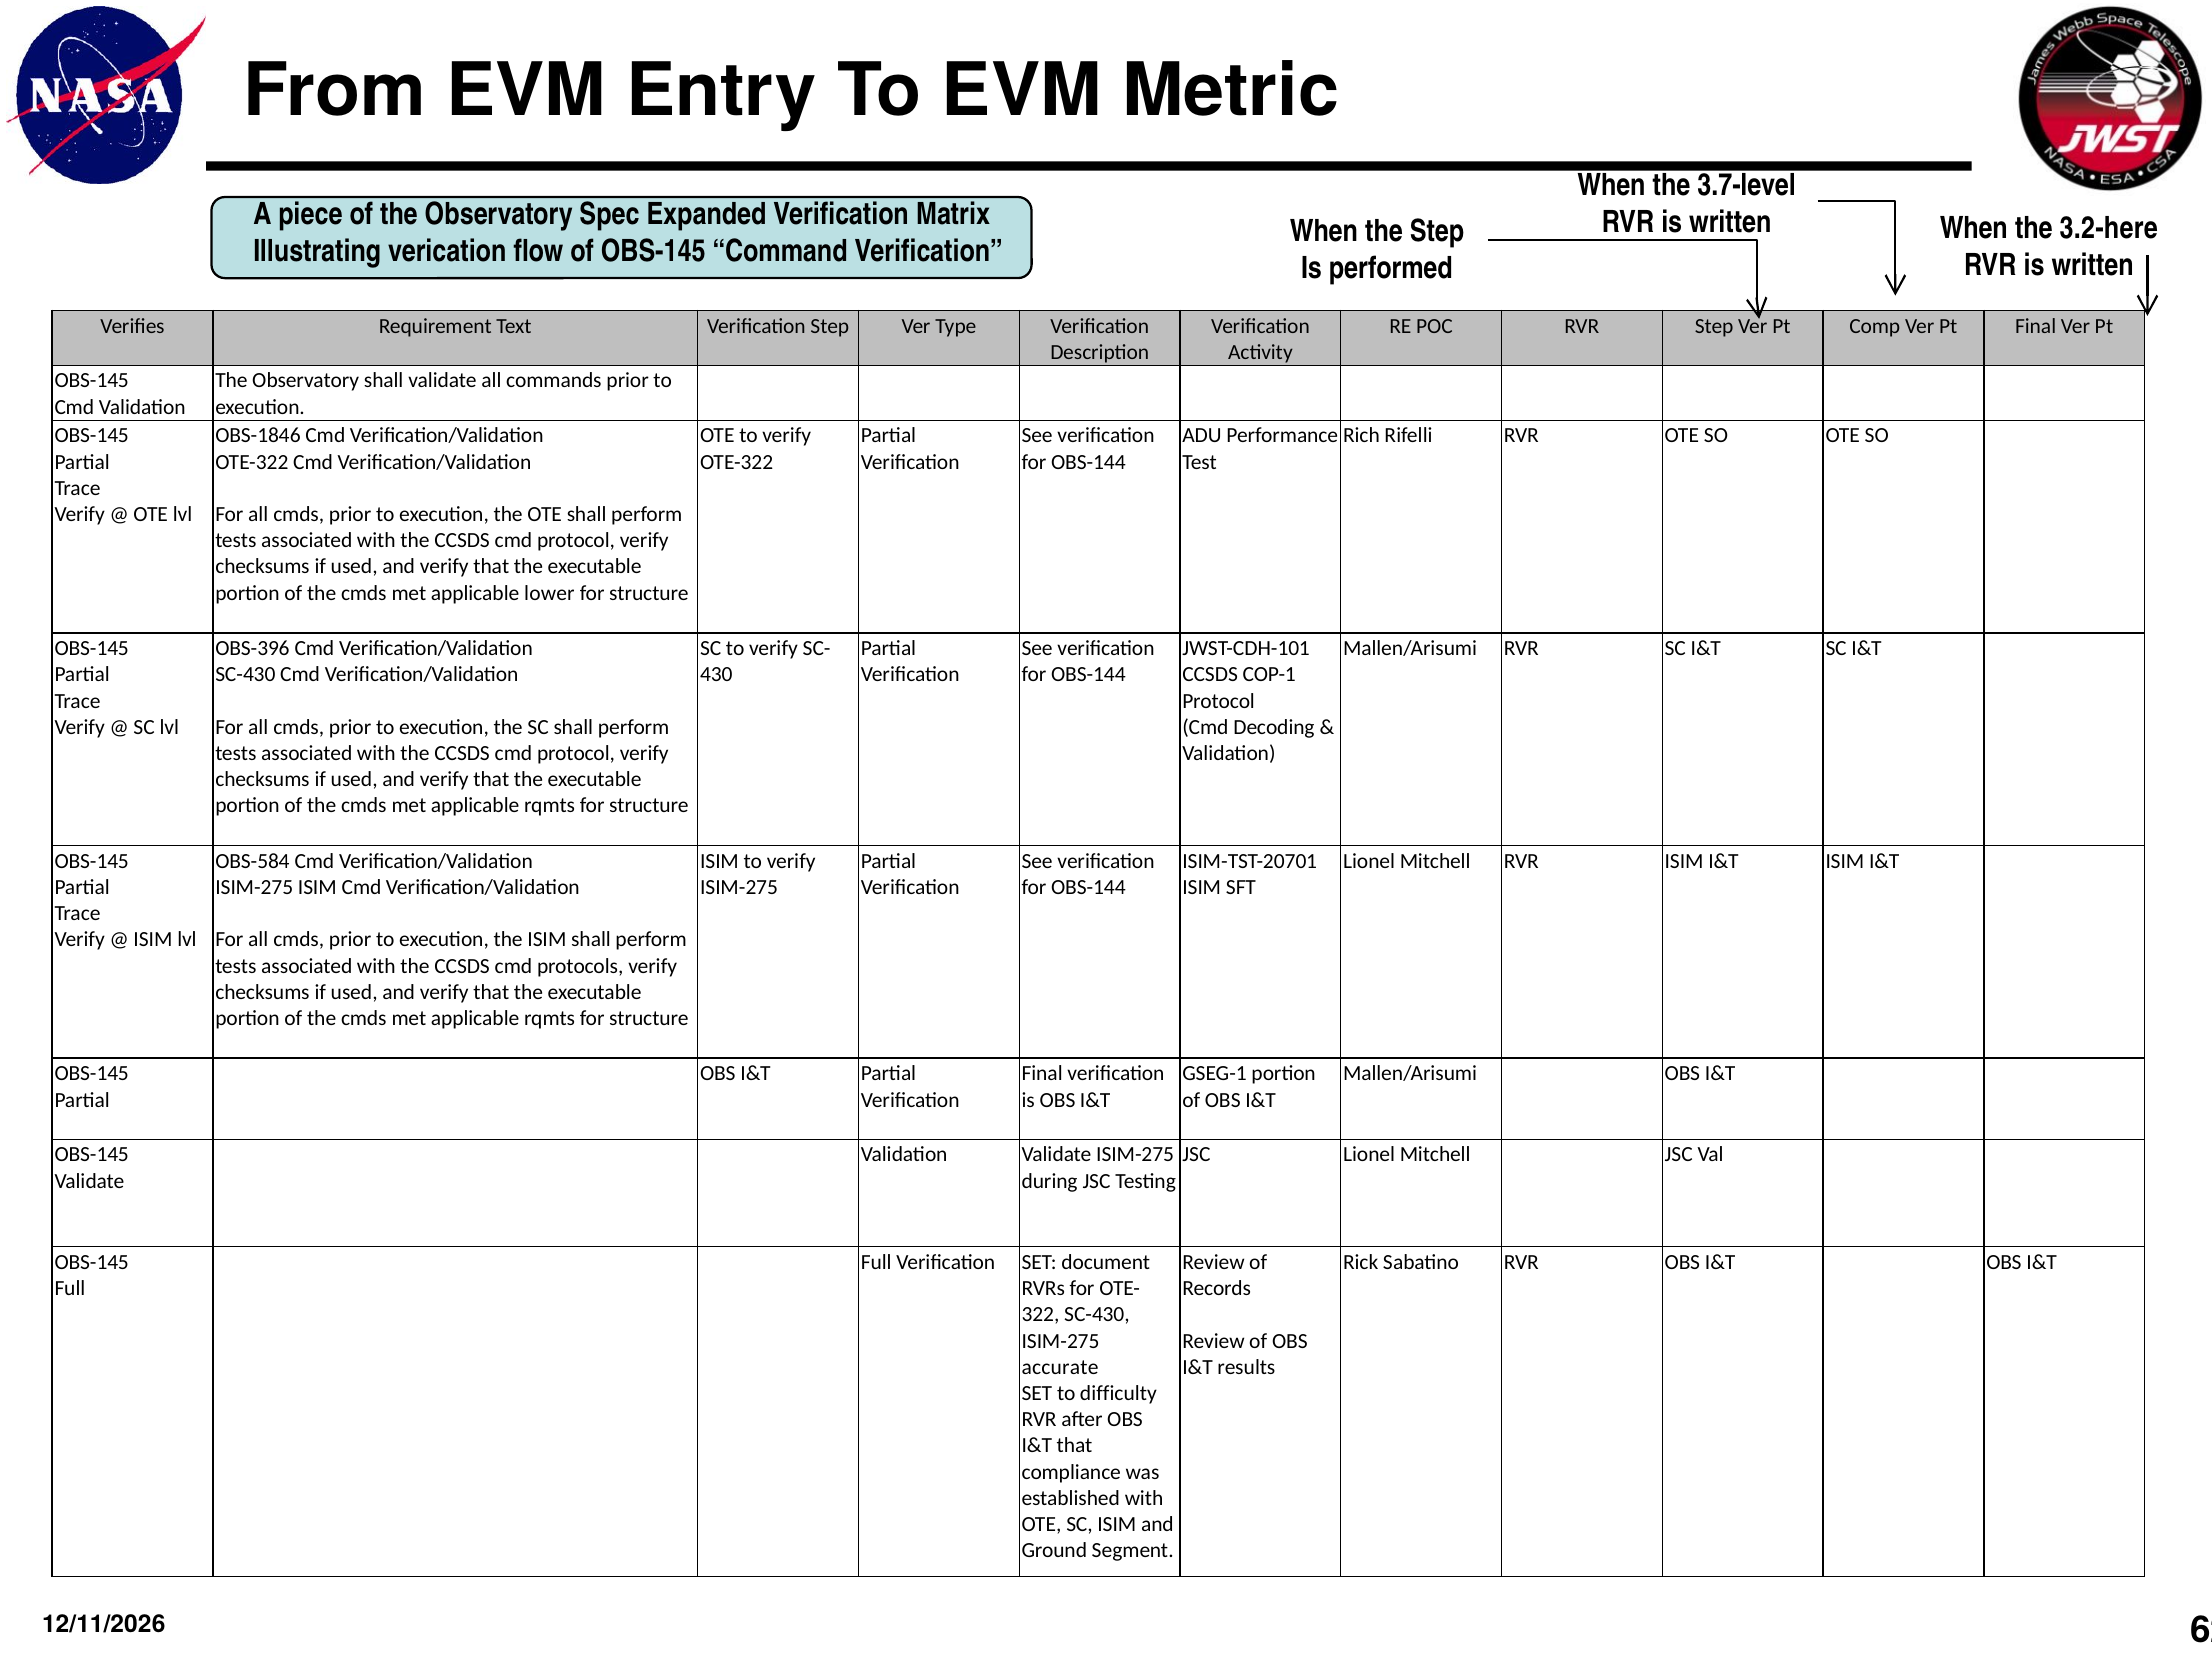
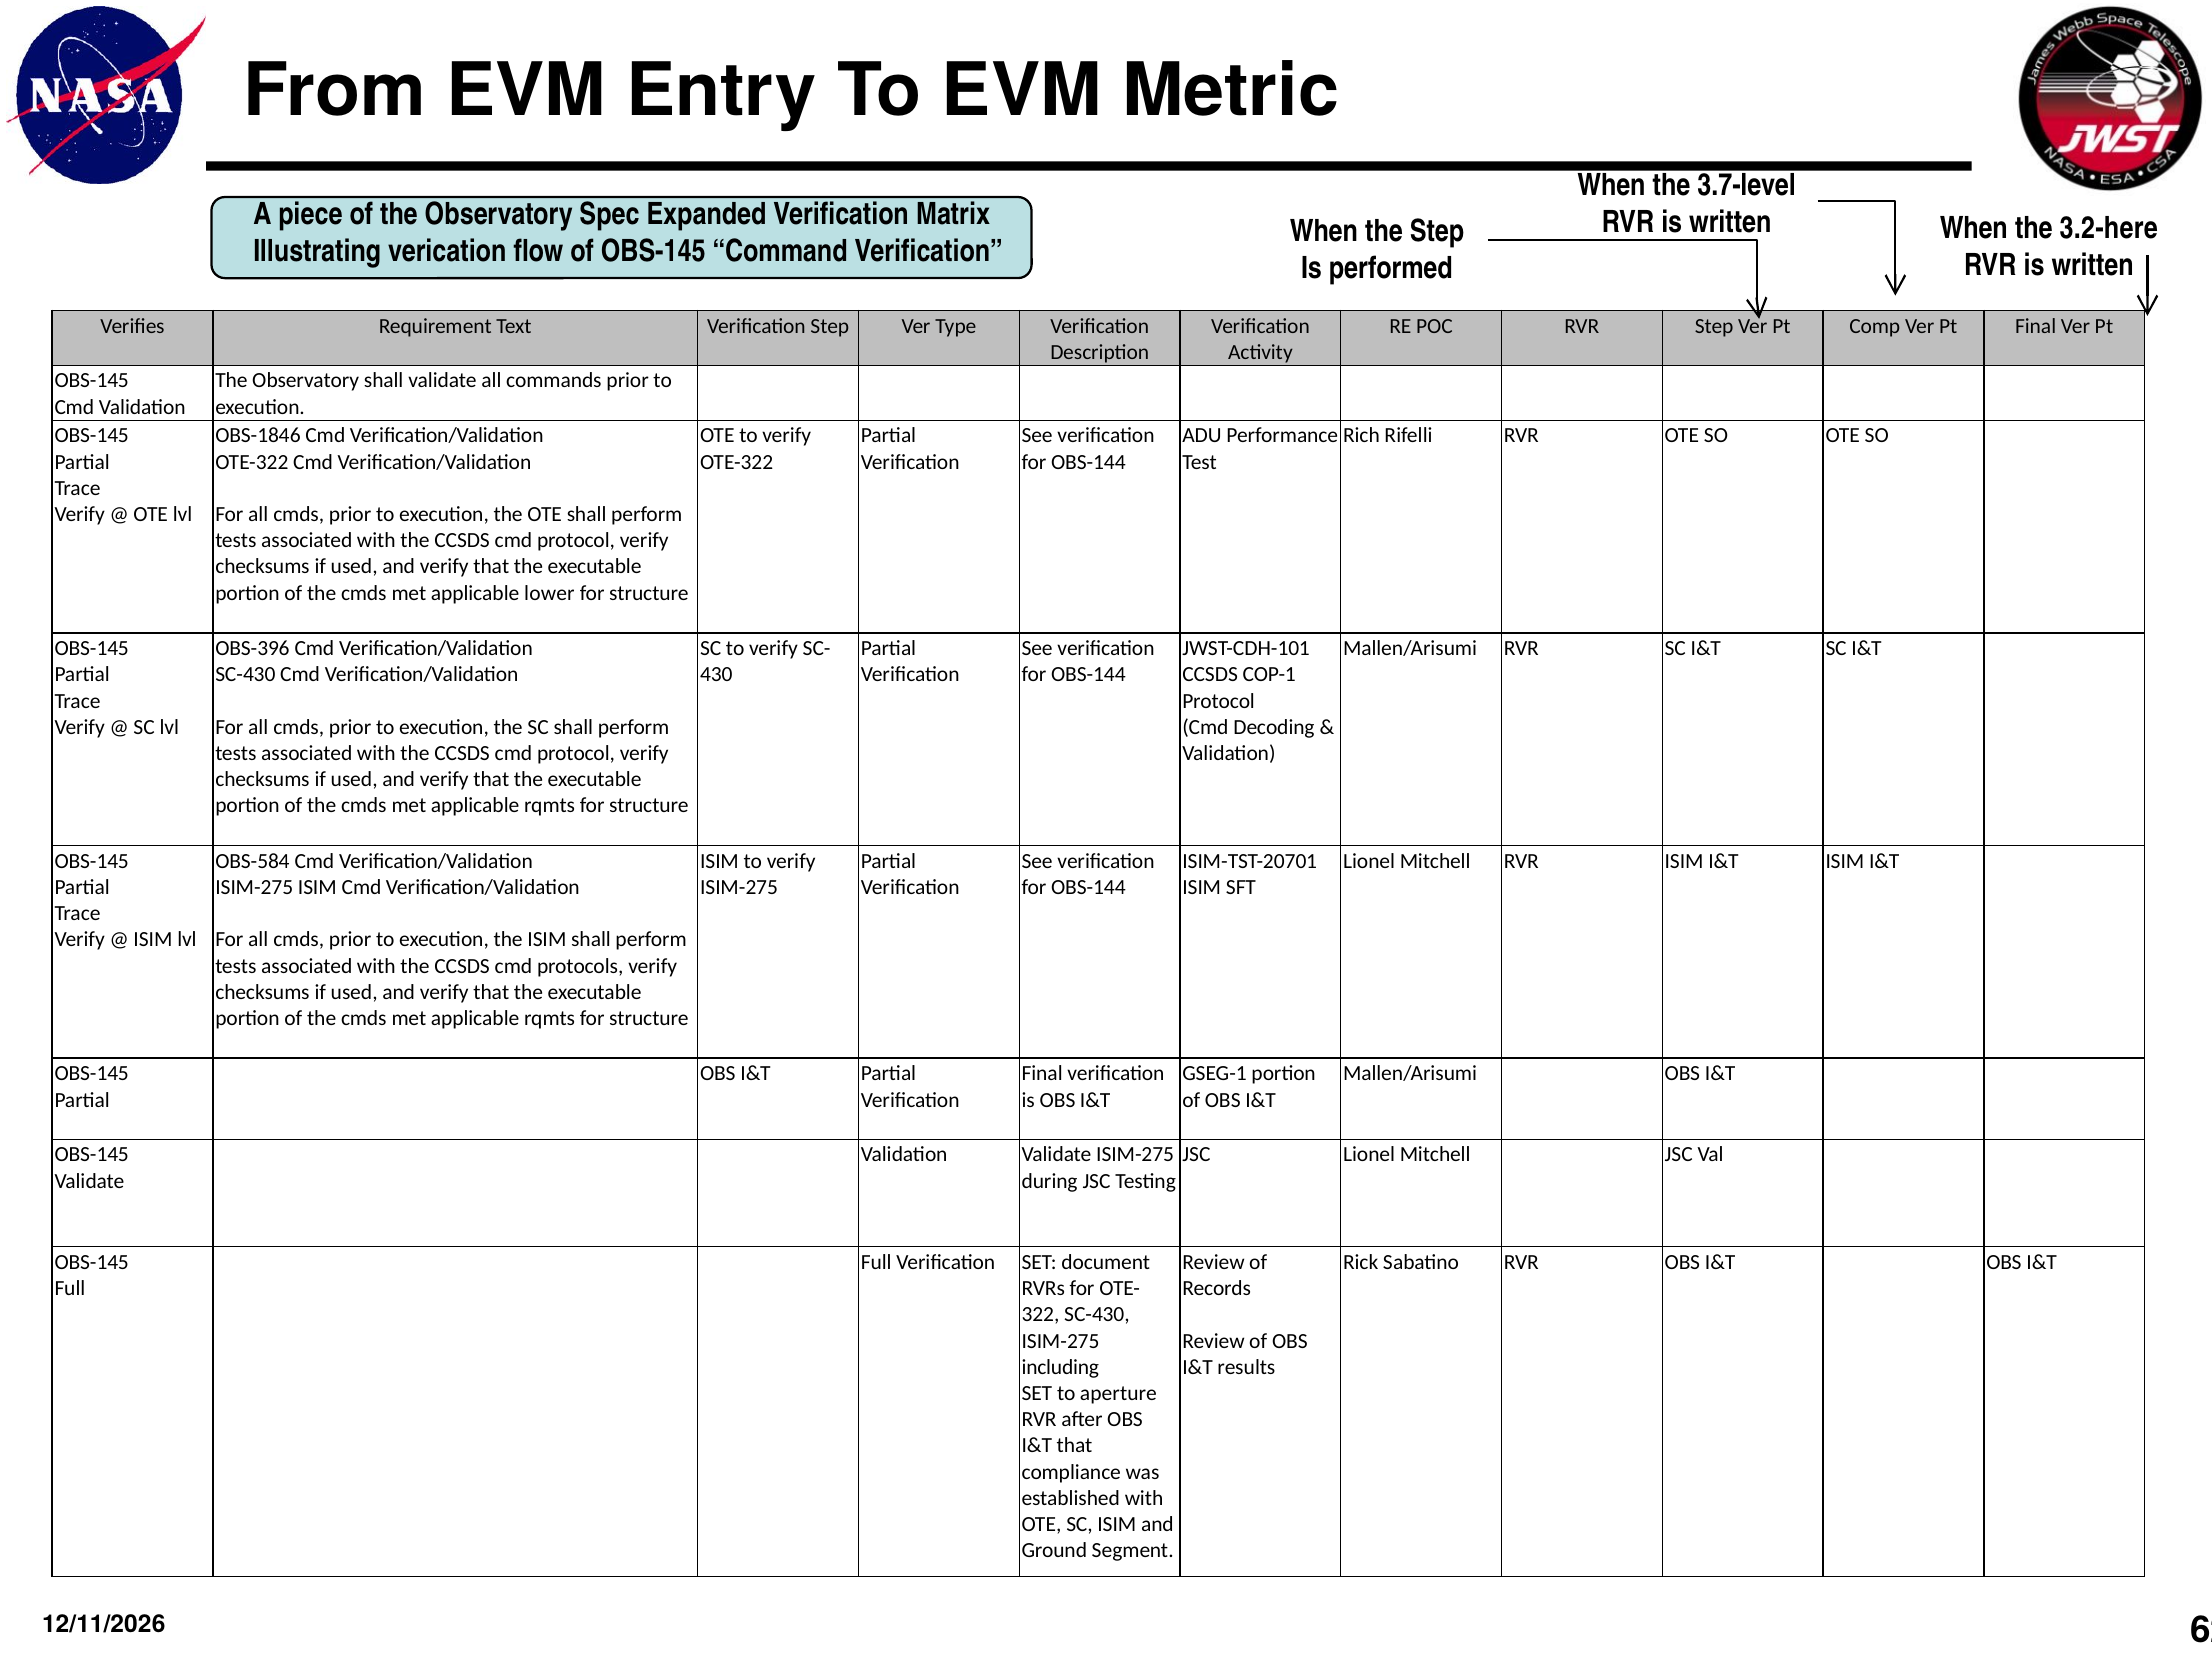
accurate: accurate -> including (1060, 1367)
difficulty: difficulty -> aperture (1118, 1393)
